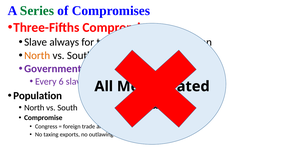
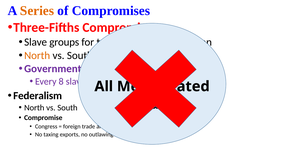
Series colour: green -> orange (37, 11)
always: always -> groups (64, 42)
6: 6 -> 8 (61, 81)
Population: Population -> Federalism (38, 95)
